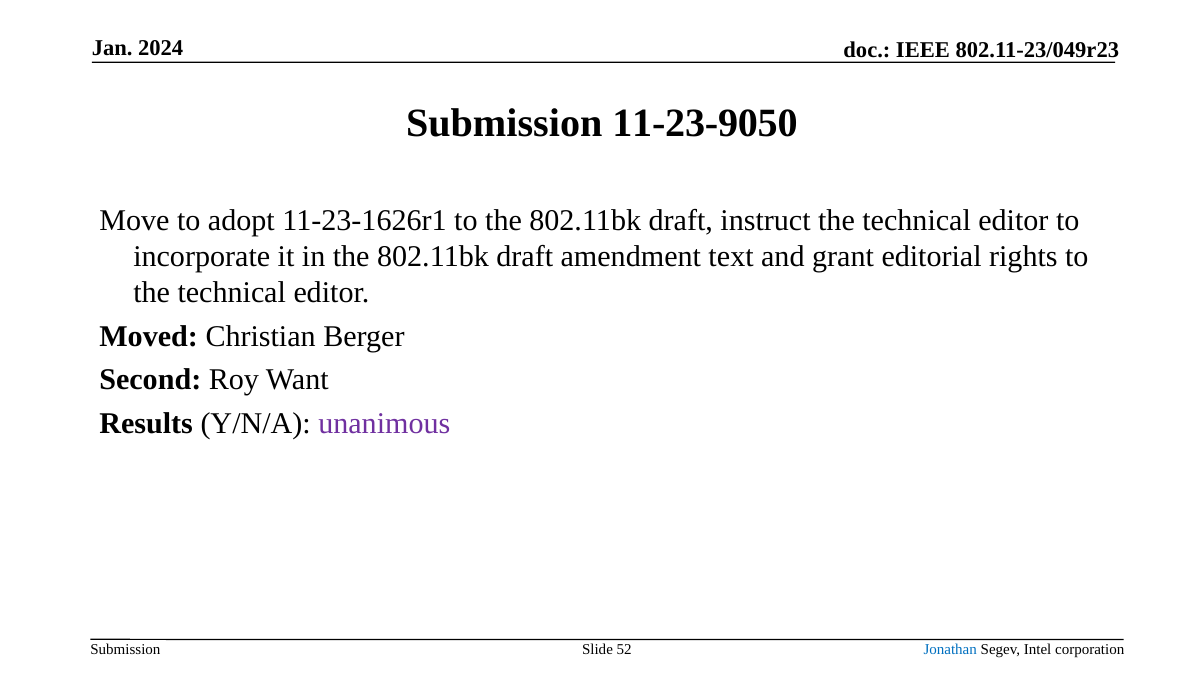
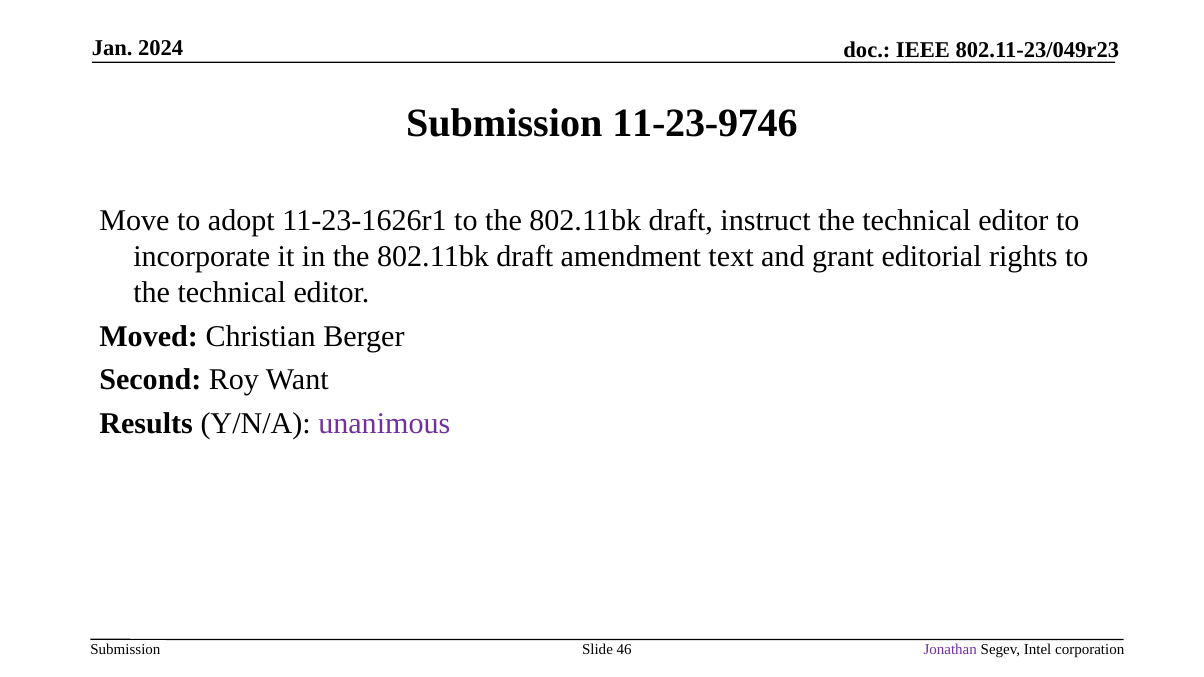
11-23-9050: 11-23-9050 -> 11-23-9746 (705, 123)
52: 52 -> 46 (624, 650)
Jonathan colour: blue -> purple (950, 650)
